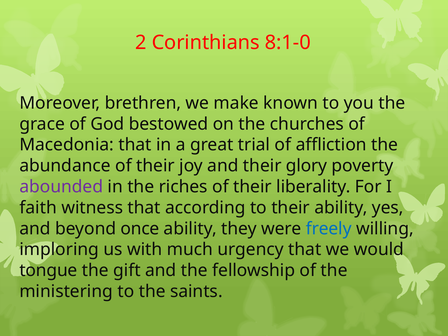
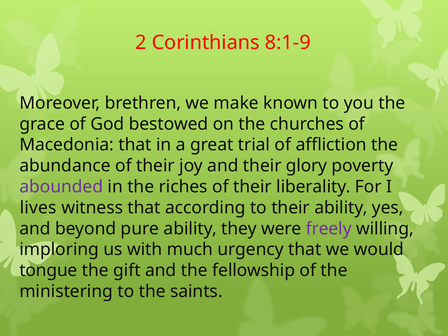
8:1-0: 8:1-0 -> 8:1-9 (288, 43)
faith: faith -> lives (38, 208)
once: once -> pure (140, 229)
freely colour: blue -> purple (329, 229)
